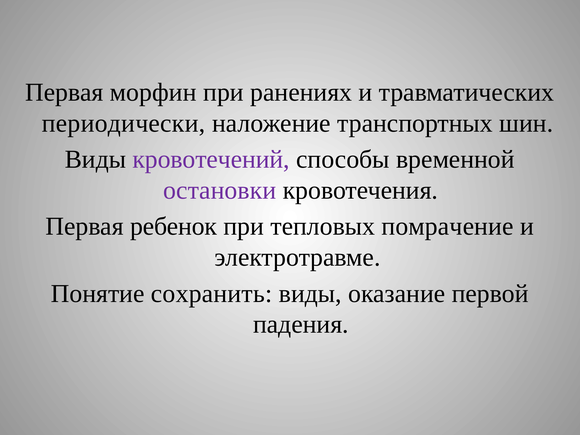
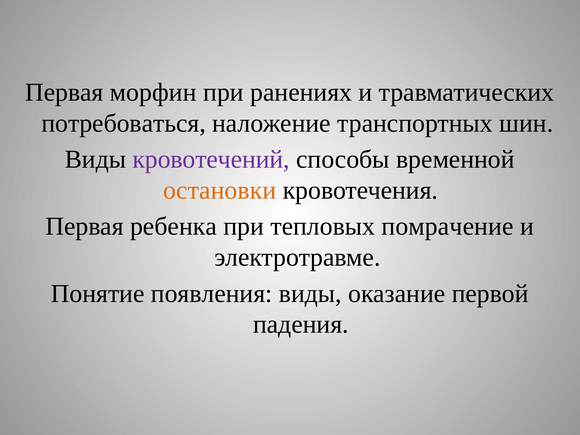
периодически: периодически -> потребоваться (124, 123)
остановки colour: purple -> orange (220, 190)
ребенок: ребенок -> ребенка (173, 226)
сохранить: сохранить -> появления (212, 294)
